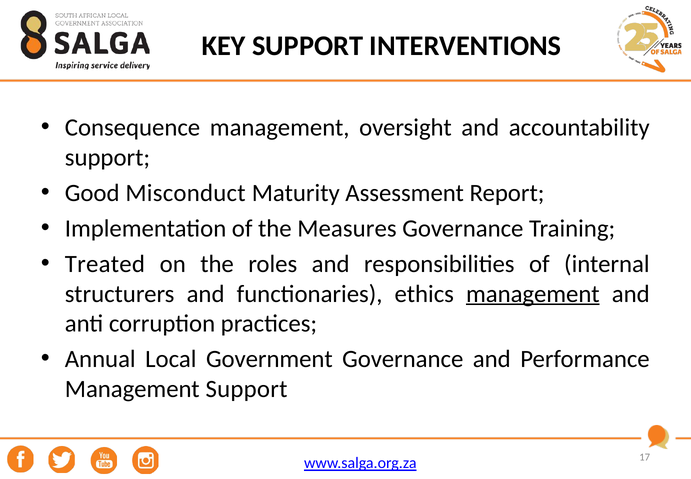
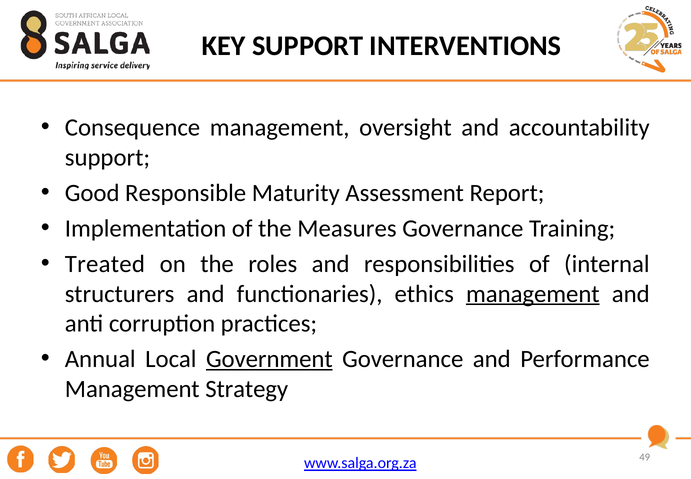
Misconduct: Misconduct -> Responsible (186, 193)
Government underline: none -> present (269, 359)
Management Support: Support -> Strategy (247, 388)
17: 17 -> 49 (645, 457)
